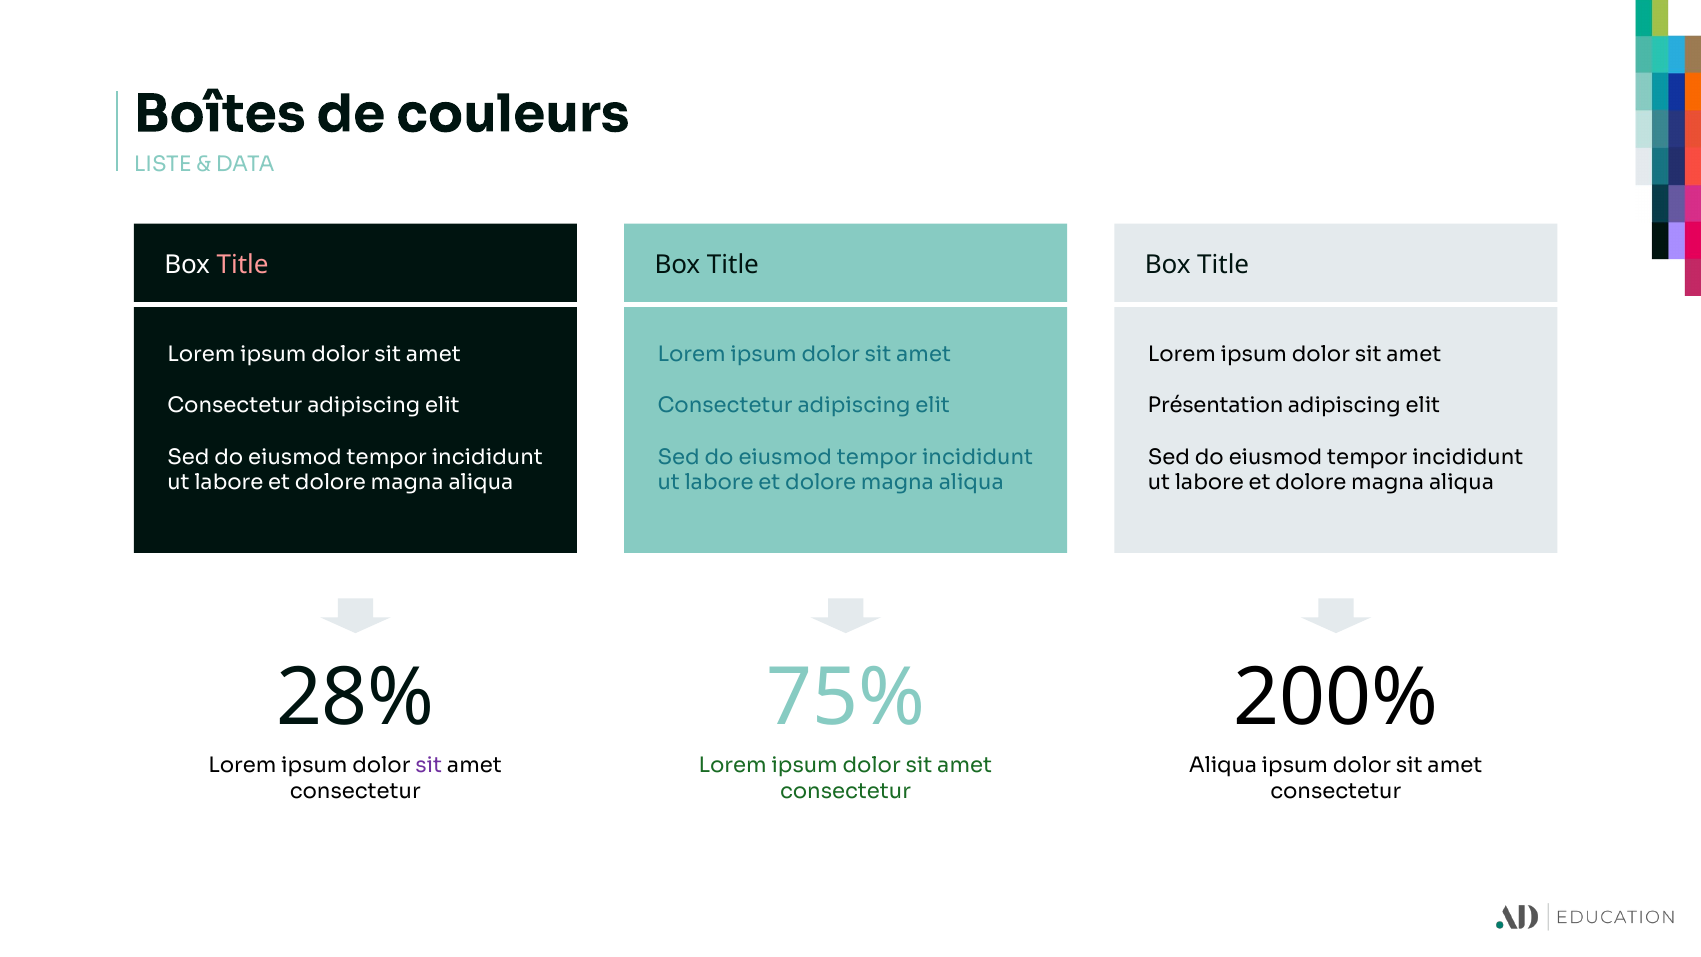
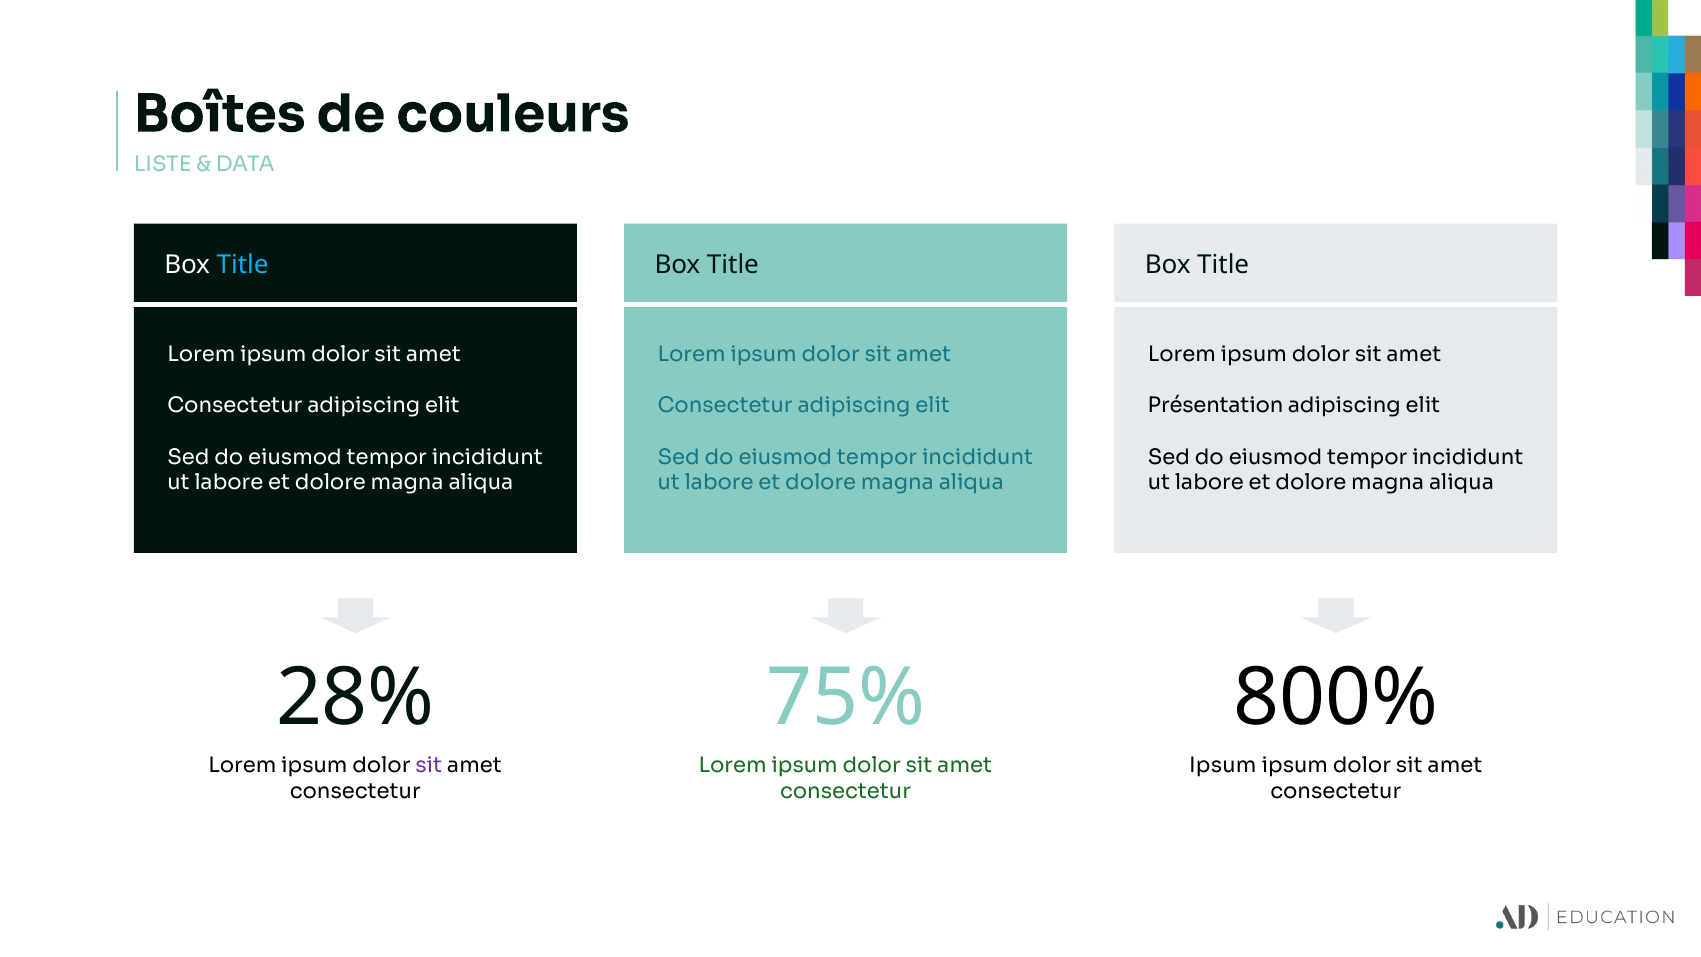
Title colour: pink -> light blue (243, 265)
200%: 200% -> 800% (1336, 698)
Aliqua: Aliqua -> Ipsum (1223, 765)
